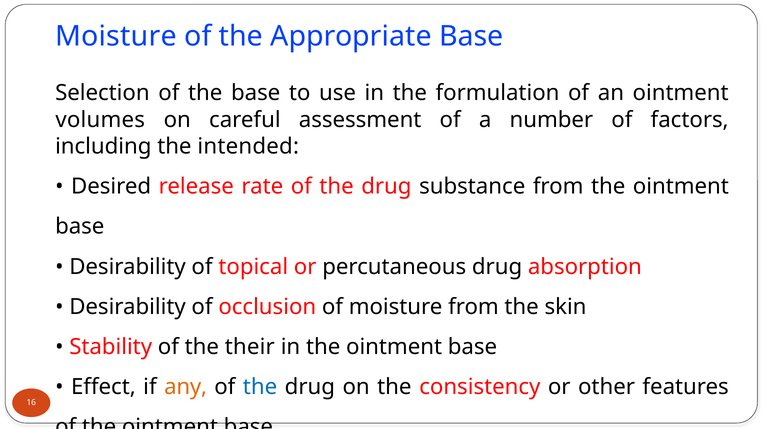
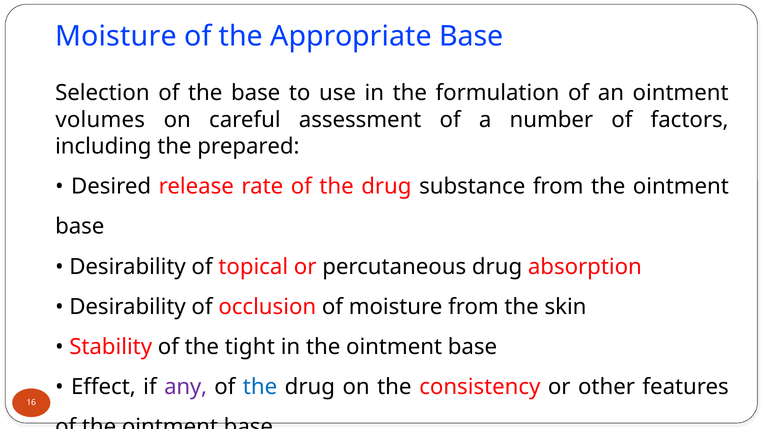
intended: intended -> prepared (248, 147)
their: their -> tight (250, 347)
any colour: orange -> purple (186, 387)
